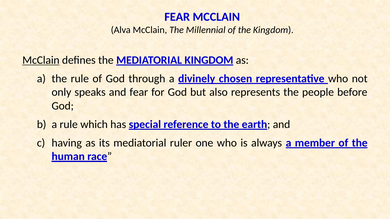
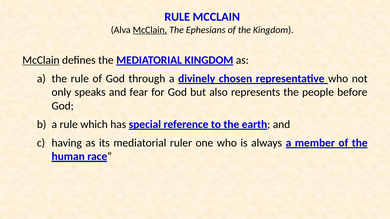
FEAR: FEAR -> RULE (177, 17)
McClain underline: none -> present (150, 30)
Millennial: Millennial -> Ephesians (206, 30)
